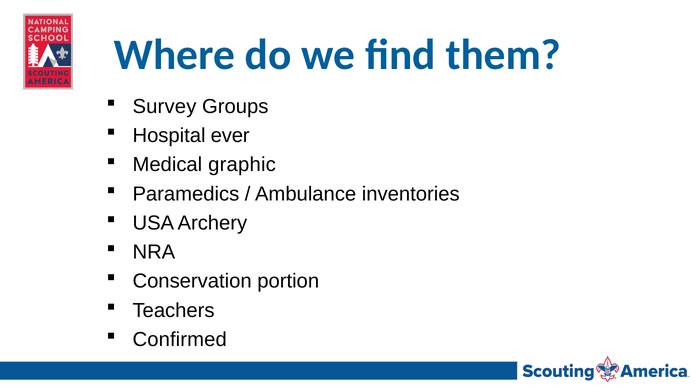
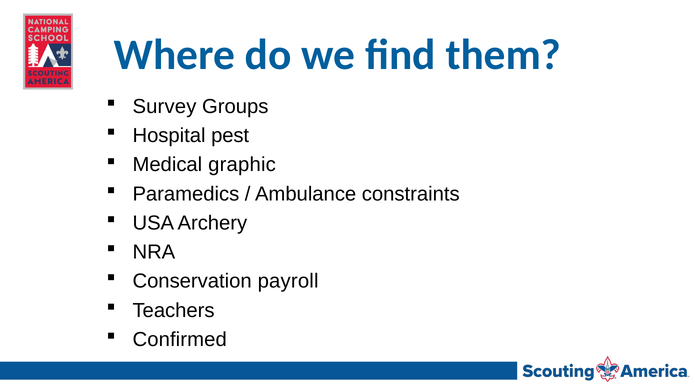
ever: ever -> pest (230, 136)
inventories: inventories -> constraints (411, 194)
portion: portion -> payroll (288, 281)
